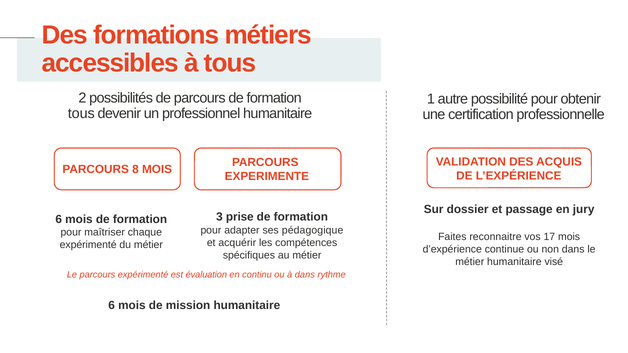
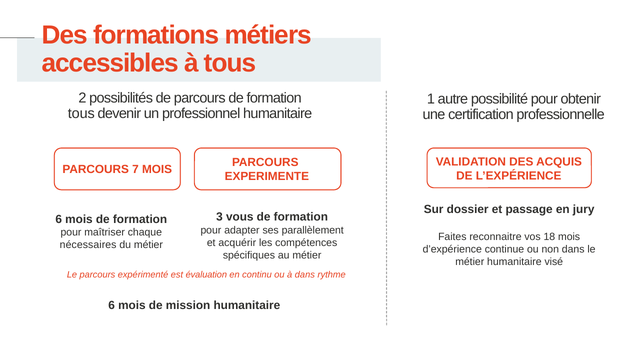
8: 8 -> 7 (135, 170)
prise: prise -> vous (240, 217)
pédagogique: pédagogique -> parallèlement (313, 231)
17: 17 -> 18 (549, 237)
expérimenté: expérimenté -> nécessaires (88, 245)
